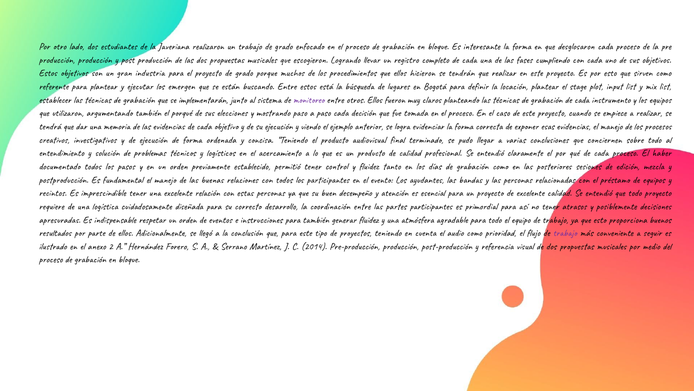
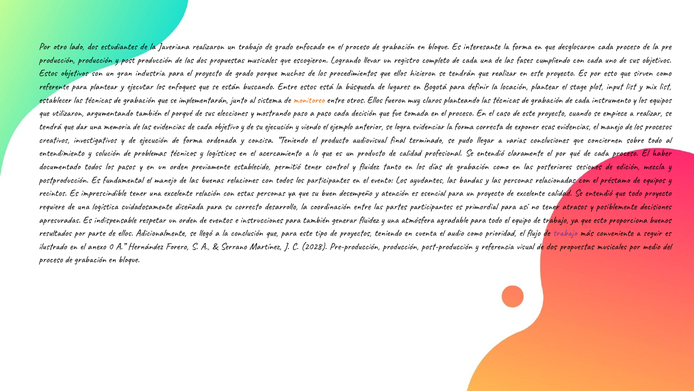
emergen: emergen -> enfoques (181, 86)
monitoreo colour: purple -> orange (309, 100)
2: 2 -> 0 (111, 246)
2014: 2014 -> 2028 (314, 246)
